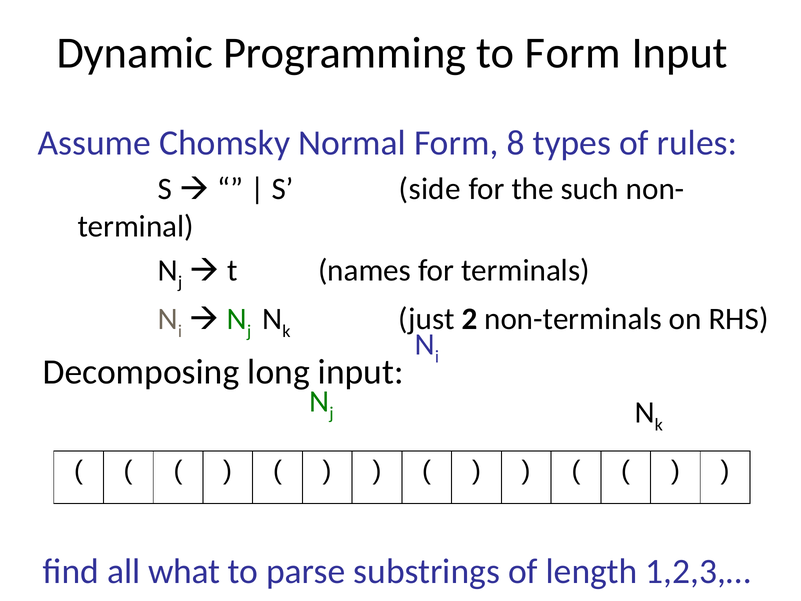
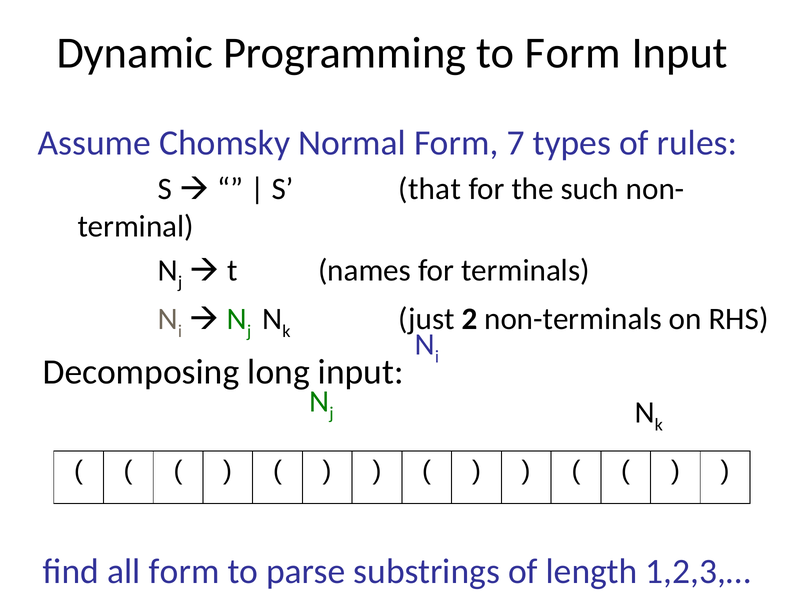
8: 8 -> 7 (516, 143)
side: side -> that (430, 189)
all what: what -> form (184, 571)
